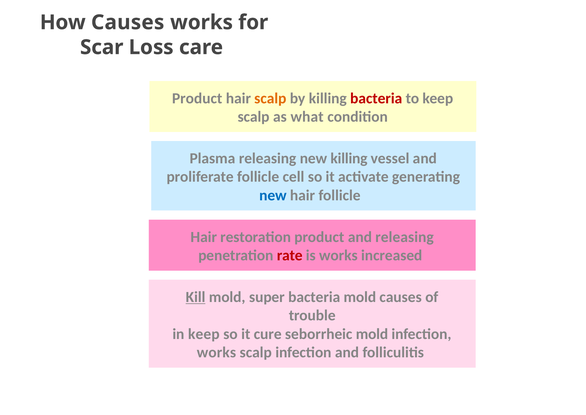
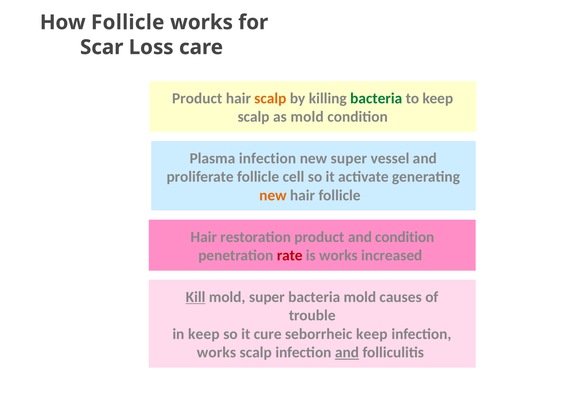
How Causes: Causes -> Follicle (128, 22)
bacteria colour: red -> green (376, 98)
as what: what -> mold (307, 117)
Plasma releasing: releasing -> infection (267, 158)
new killing: killing -> super (349, 158)
new colour: blue -> orange (273, 195)
and releasing: releasing -> condition (405, 237)
seborrheic mold: mold -> keep (372, 333)
and underline: none -> present (347, 352)
